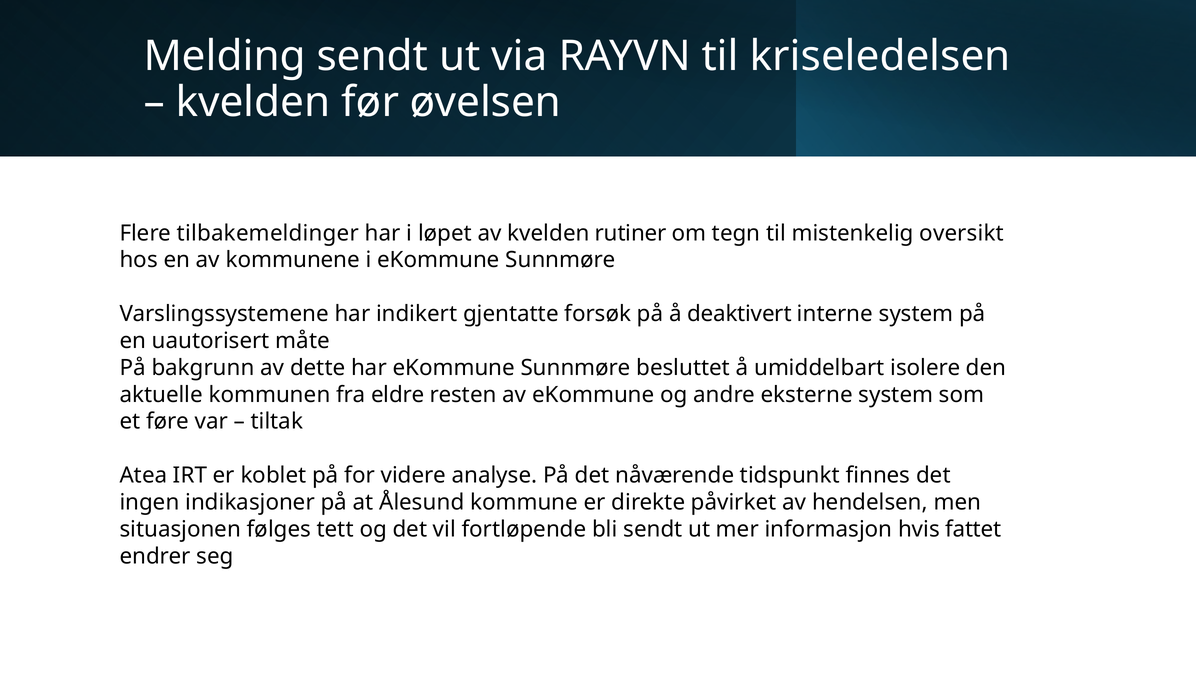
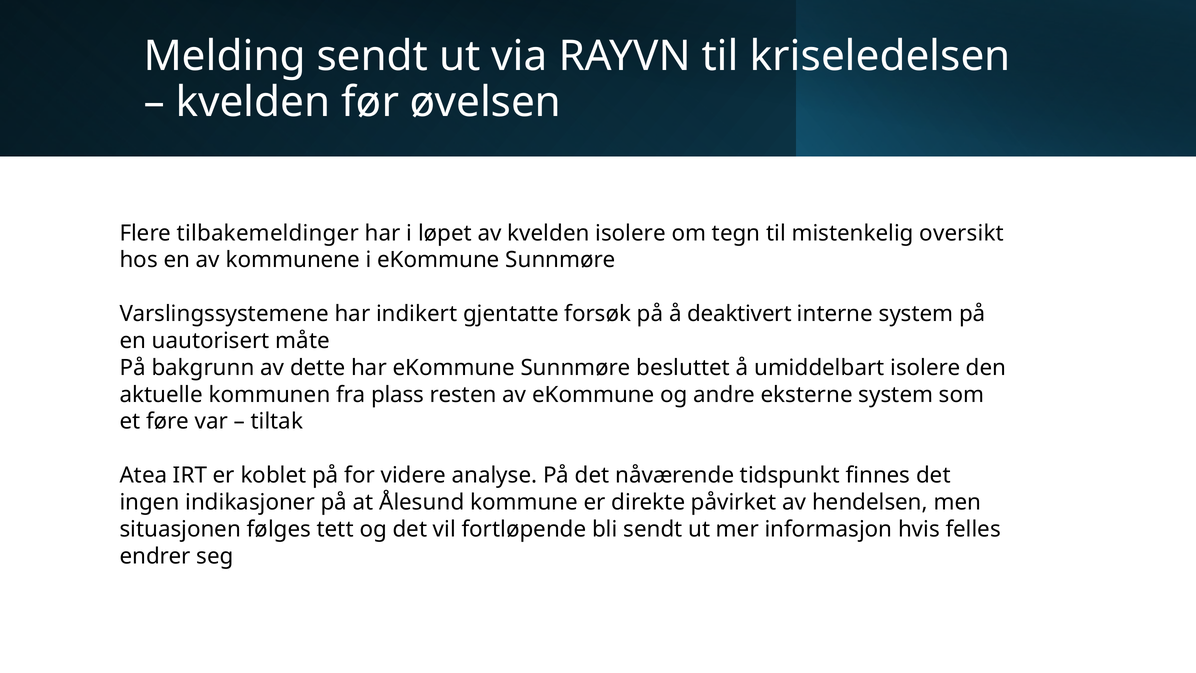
kvelden rutiner: rutiner -> isolere (631, 233)
eldre: eldre -> plass (398, 395)
fattet: fattet -> felles (973, 529)
